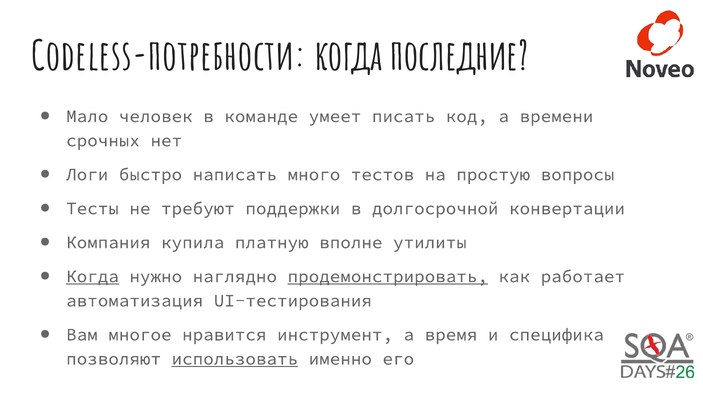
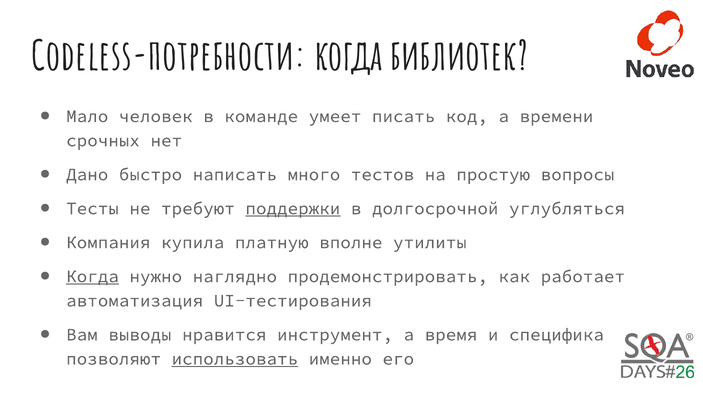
последние: последние -> библиотек (459, 57)
Логи: Логи -> Дано (87, 175)
поддержки underline: none -> present (293, 209)
конвертации: конвертации -> углубляться (567, 209)
продемонстрировать underline: present -> none (388, 277)
многое: многое -> выводы (140, 335)
